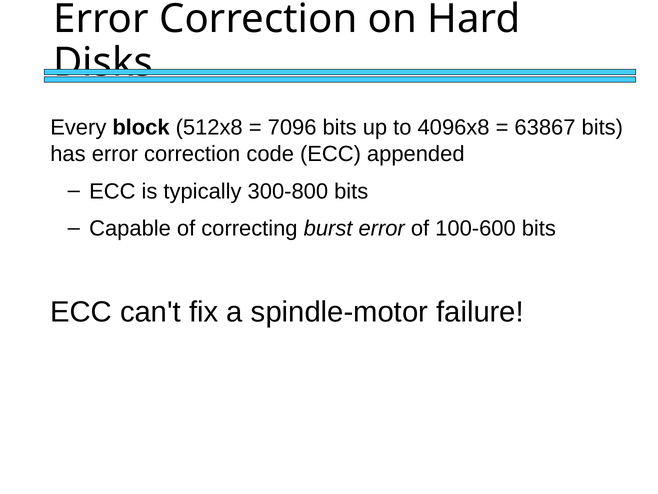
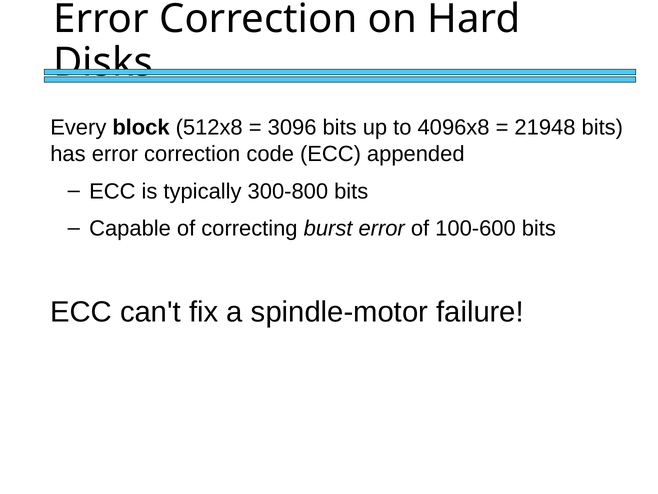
7096: 7096 -> 3096 (292, 128)
63867: 63867 -> 21948 (545, 128)
